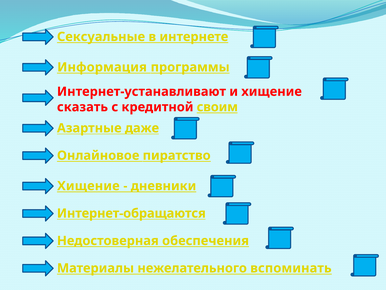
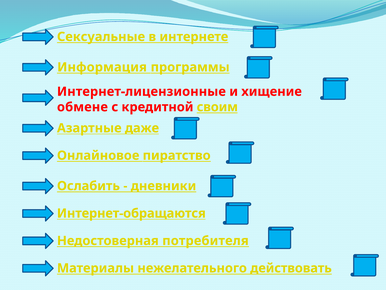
Интернет-устанавливают: Интернет-устанавливают -> Интернет-лицензионные (141, 91)
сказать: сказать -> обмене (82, 107)
Хищение: Хищение -> Ослабить (88, 186)
обеспечения: обеспечения -> потребителя (205, 240)
вспоминать: вспоминать -> действовать (291, 268)
